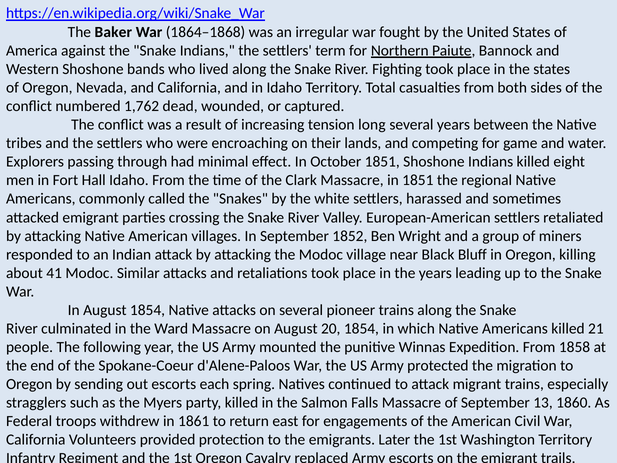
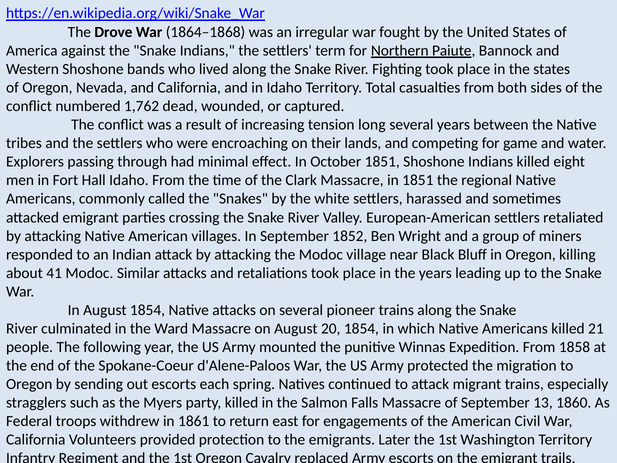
Baker: Baker -> Drove (113, 32)
